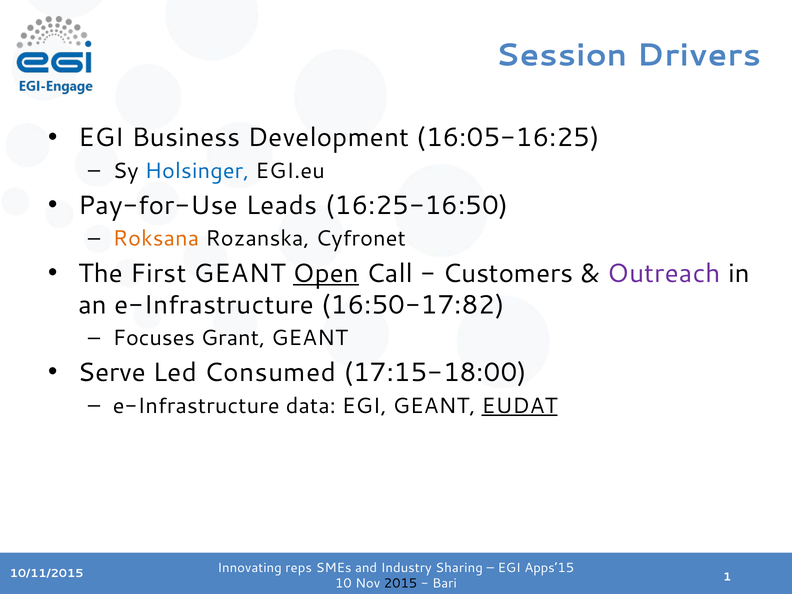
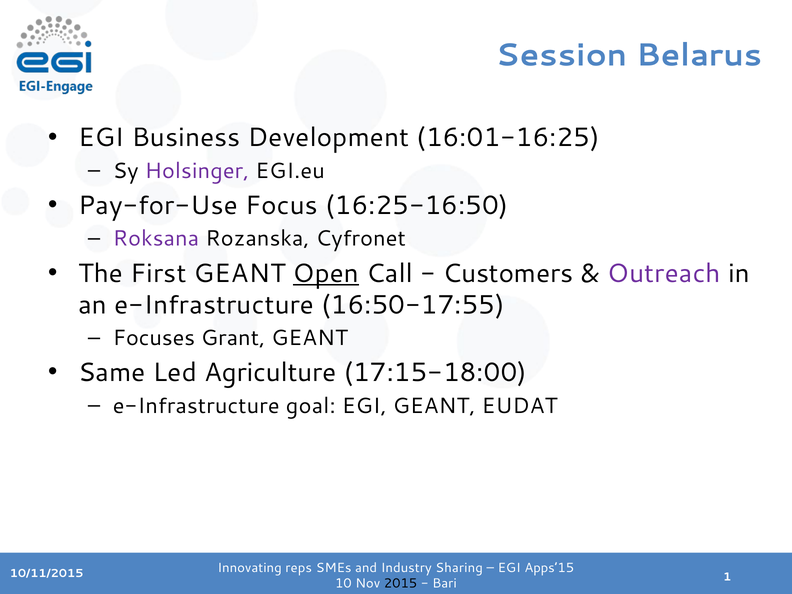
Drivers: Drivers -> Belarus (699, 55)
16:05-16:25: 16:05-16:25 -> 16:01-16:25 (508, 138)
Holsinger colour: blue -> purple (197, 171)
Leads: Leads -> Focus (282, 206)
Roksana colour: orange -> purple (156, 239)
16:50-17:82: 16:50-17:82 -> 16:50-17:55 (413, 305)
Serve: Serve -> Same (112, 373)
Consumed: Consumed -> Agriculture (270, 373)
data: data -> goal (311, 406)
EUDAT underline: present -> none (520, 406)
